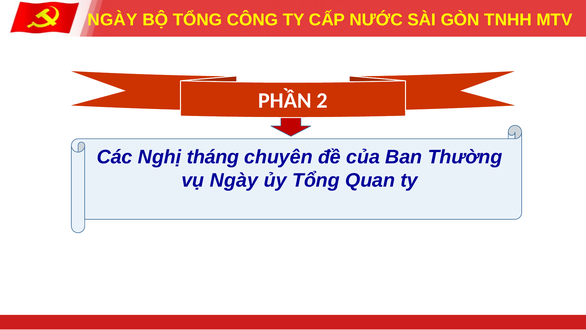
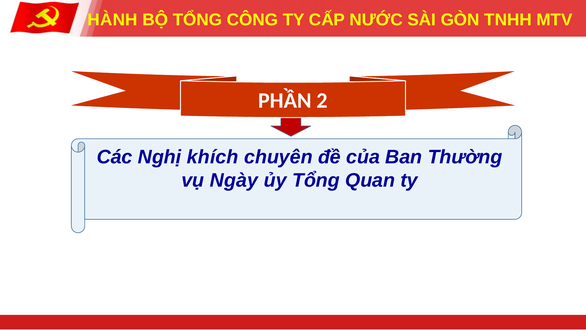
NGÀY: NGÀY -> HÀNH (113, 20)
tháng: tháng -> khích (213, 157)
